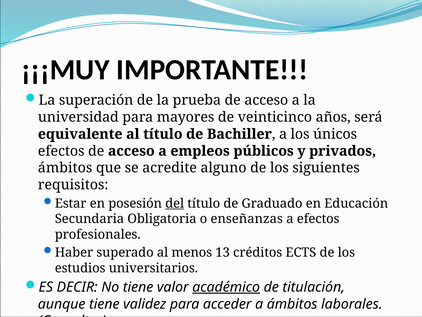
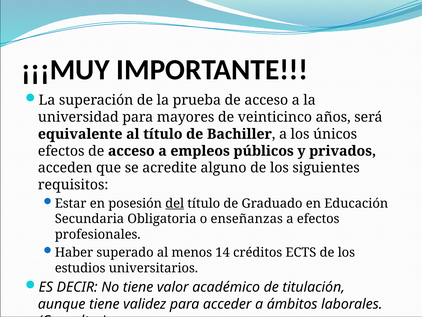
ámbitos: ámbitos -> acceden (65, 168)
13: 13 -> 14 (223, 252)
académico underline: present -> none (226, 287)
